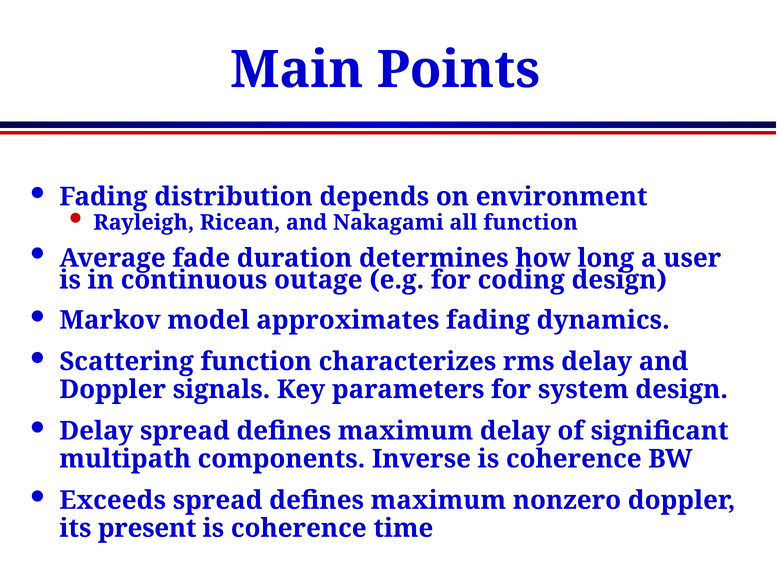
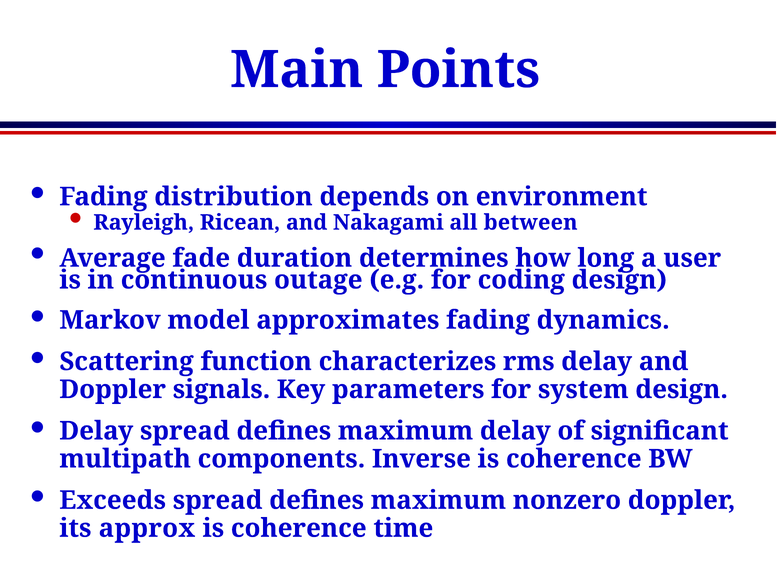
all function: function -> between (531, 222)
present: present -> approx (147, 528)
